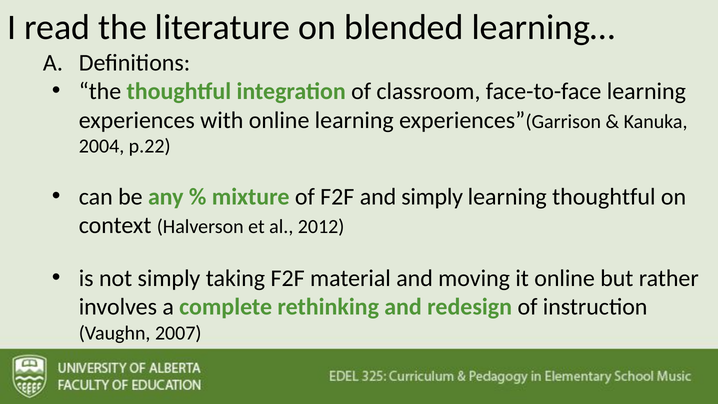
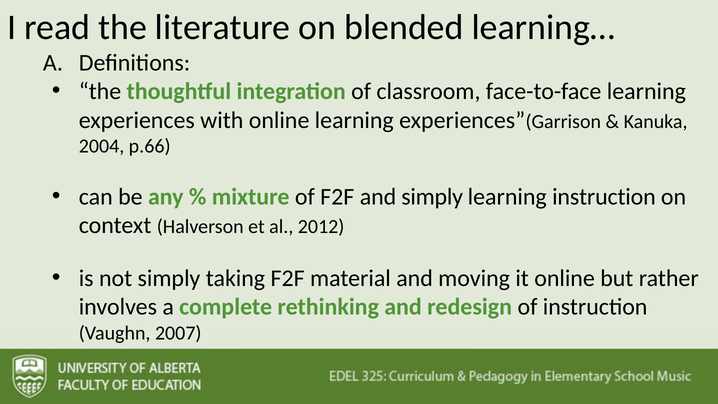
p.22: p.22 -> p.66 (150, 146)
learning thoughtful: thoughtful -> instruction (604, 197)
